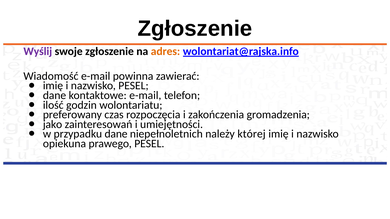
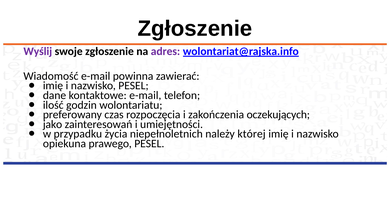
adres colour: orange -> purple (165, 51)
gromadzenia: gromadzenia -> oczekujących (278, 115)
przypadku dane: dane -> życia (116, 134)
